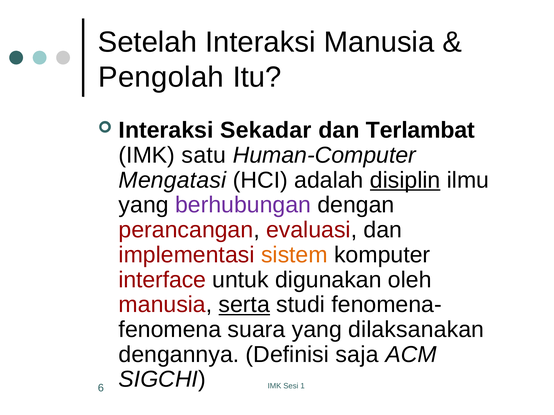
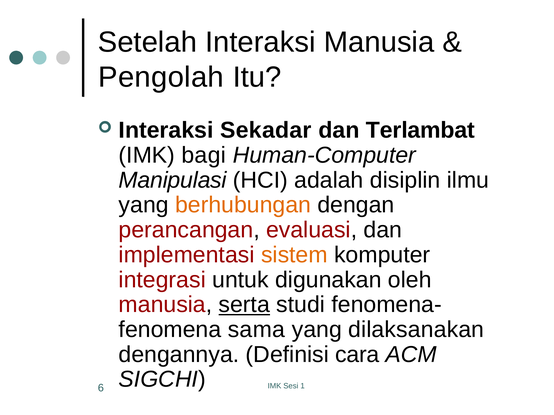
satu: satu -> bagi (204, 155)
Mengatasi: Mengatasi -> Manipulasi (173, 180)
disiplin underline: present -> none (405, 180)
berhubungan colour: purple -> orange (243, 205)
interface: interface -> integrasi (162, 280)
suara: suara -> sama (256, 330)
saja: saja -> cara (357, 355)
